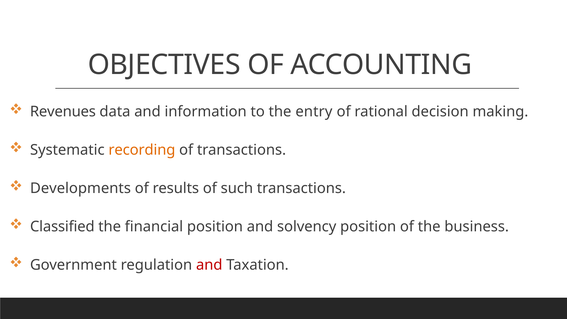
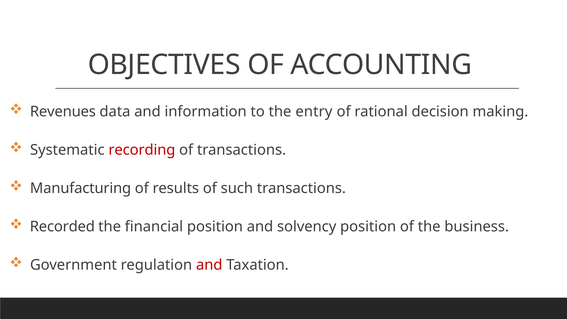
recording colour: orange -> red (142, 150)
Developments: Developments -> Manufacturing (81, 188)
Classified: Classified -> Recorded (62, 227)
